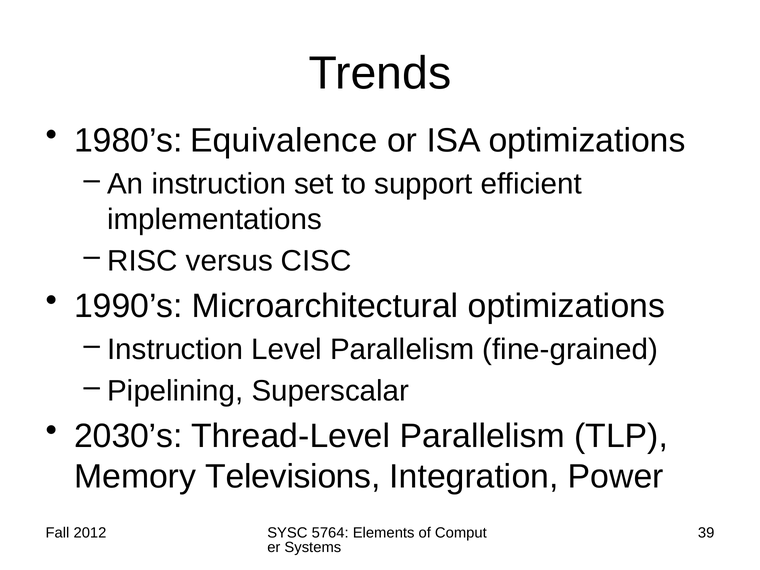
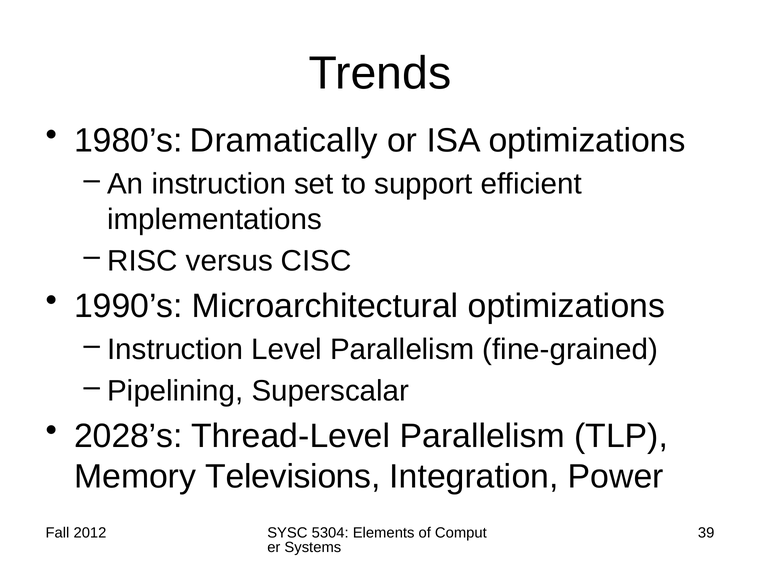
Equivalence: Equivalence -> Dramatically (284, 140)
2030’s: 2030’s -> 2028’s (128, 436)
5764: 5764 -> 5304 (330, 533)
